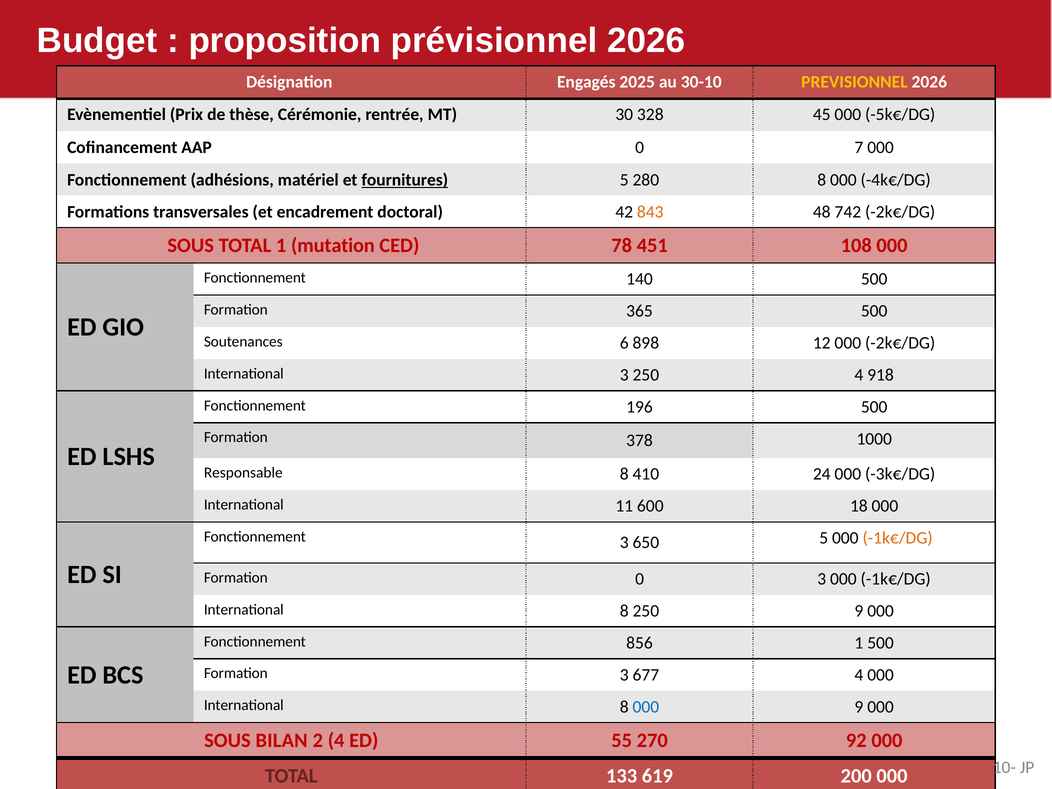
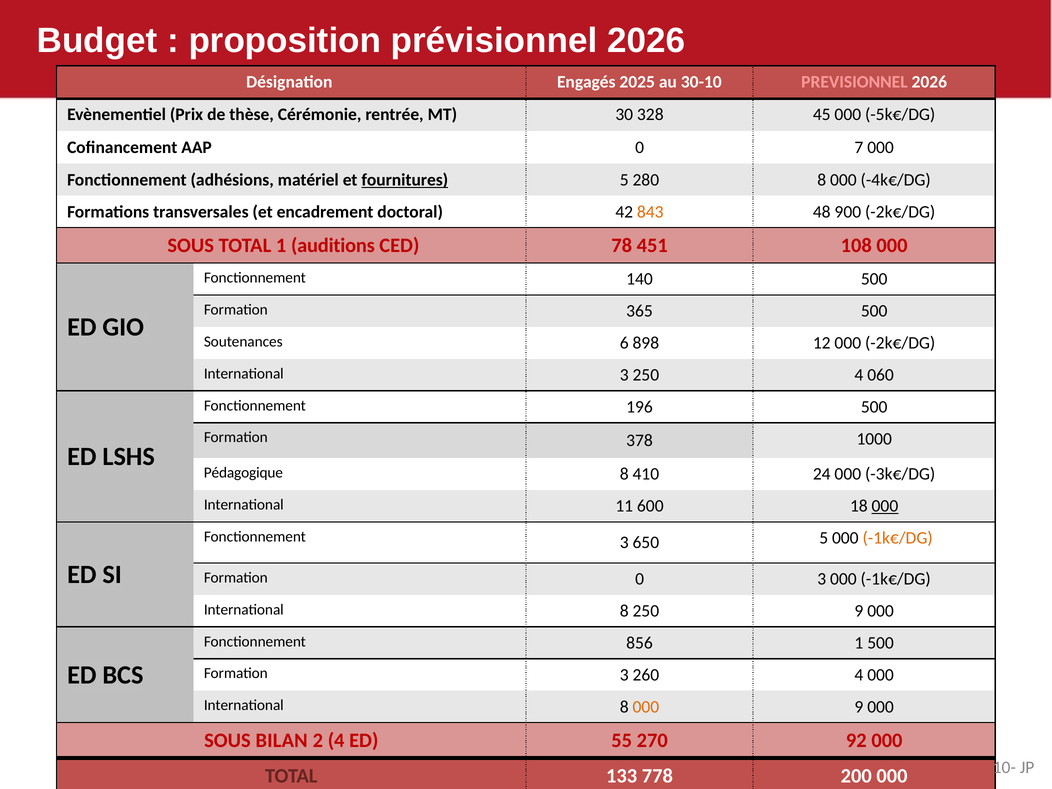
PREVISIONNEL colour: yellow -> pink (854, 82)
742: 742 -> 900 (848, 212)
mutation: mutation -> auditions (333, 246)
918: 918 -> 060 (881, 375)
Responsable: Responsable -> Pédagogique (243, 473)
000 underline: none -> present (885, 506)
677: 677 -> 260 (646, 675)
000 colour: blue -> orange (646, 707)
619: 619 -> 778 (657, 776)
